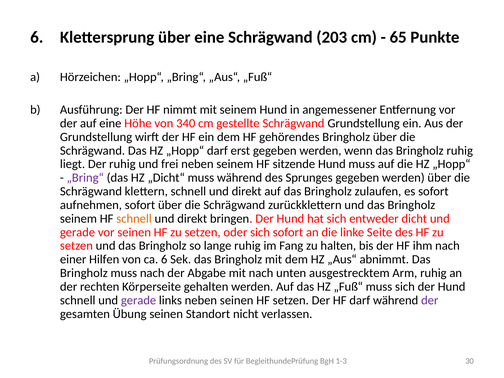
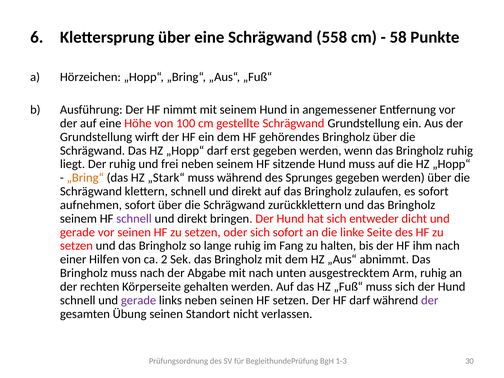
203: 203 -> 558 (332, 37)
65: 65 -> 58 (398, 37)
340: 340 -> 100 (186, 123)
„Bring“ colour: purple -> orange (85, 178)
„Dicht“: „Dicht“ -> „Stark“ (166, 178)
schnell colour: orange -> purple (134, 219)
ca 6: 6 -> 2 (164, 259)
